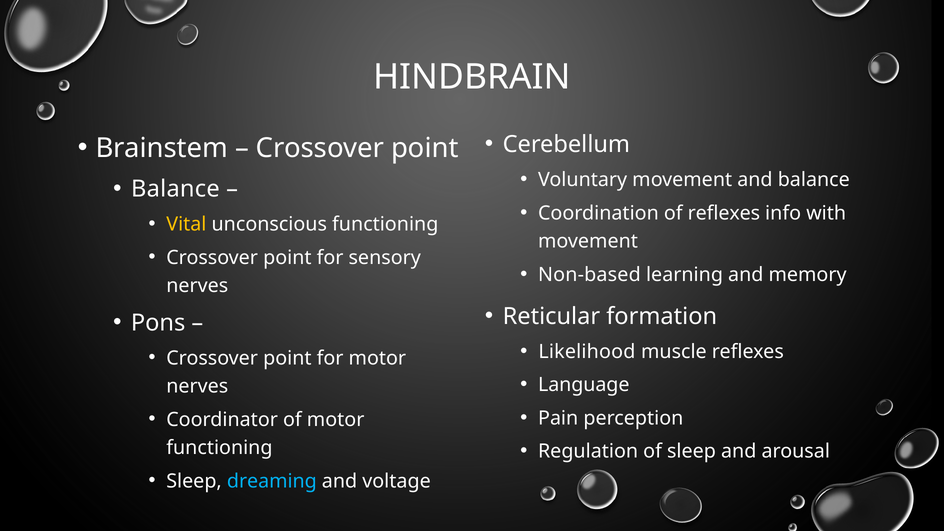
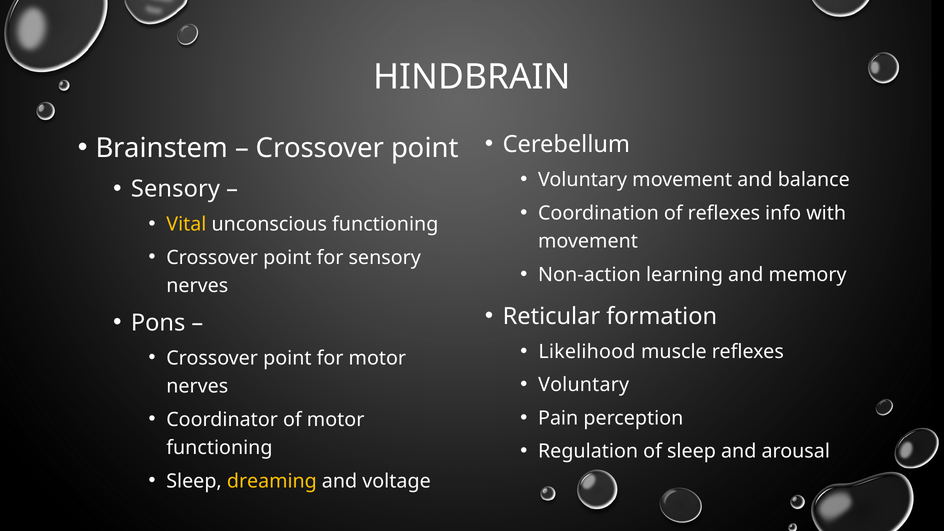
Balance: Balance -> Sensory (175, 189)
Non-based: Non-based -> Non-action (589, 275)
Language: Language -> Voluntary (584, 385)
dreaming colour: light blue -> yellow (272, 481)
